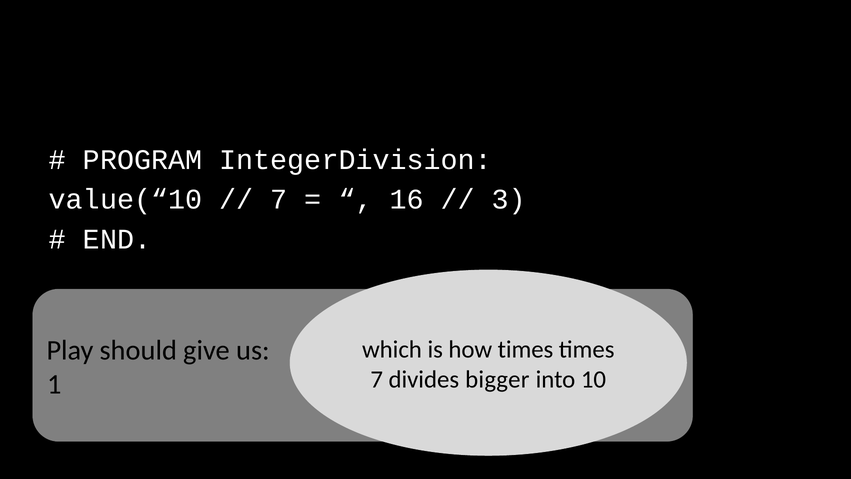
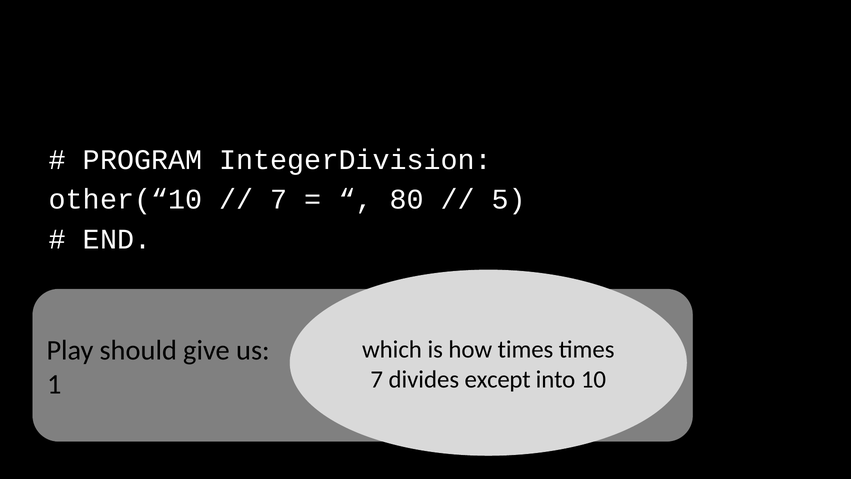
value(“10: value(“10 -> other(“10 (126, 199)
16: 16 -> 80 (407, 199)
3: 3 -> 5 (509, 199)
bigger: bigger -> except (498, 379)
